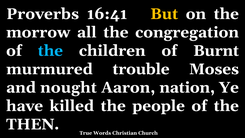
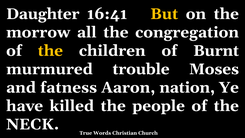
Proverbs: Proverbs -> Daughter (43, 14)
the colour: light blue -> yellow (50, 51)
nought: nought -> fatness (69, 87)
THEN: THEN -> NECK (33, 124)
